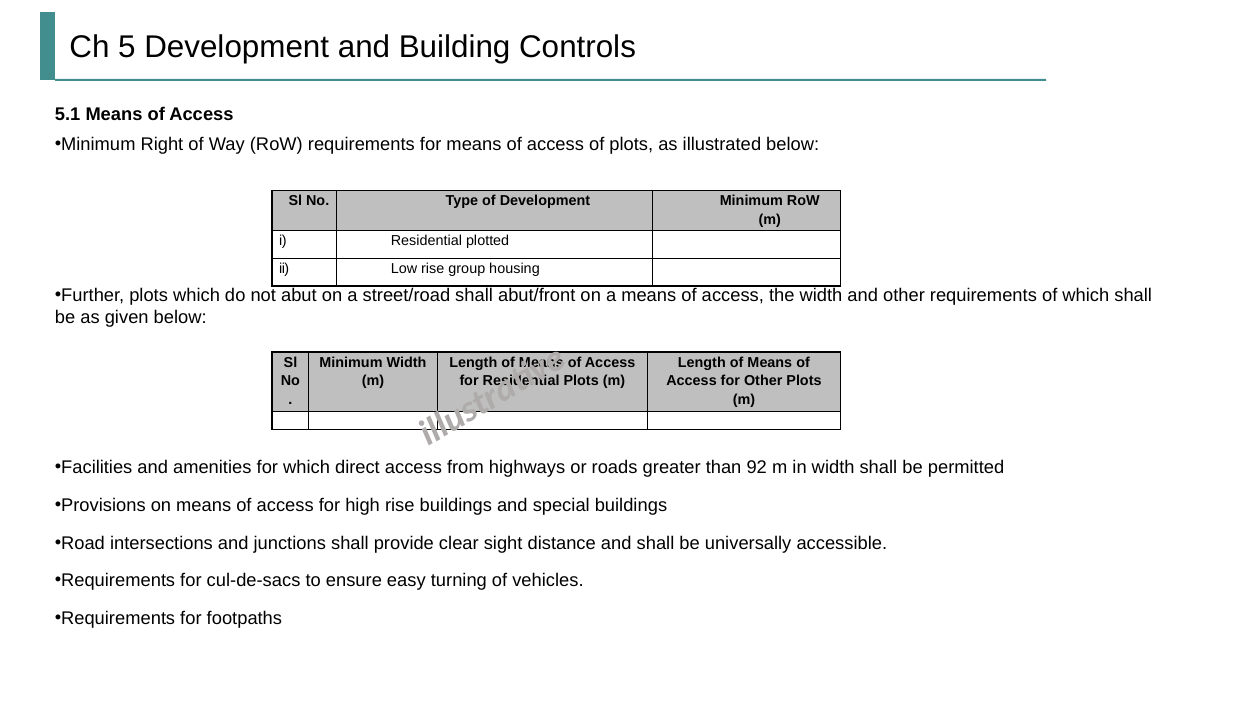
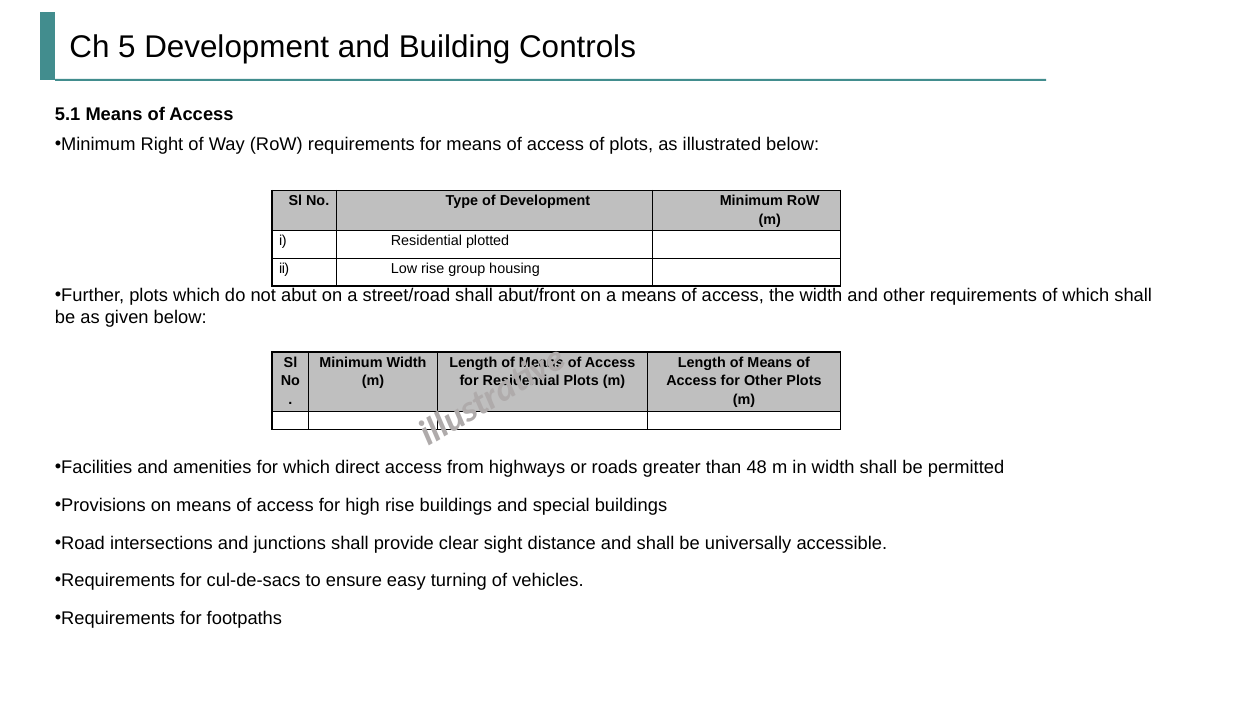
92: 92 -> 48 (757, 468)
